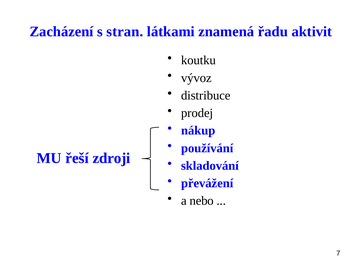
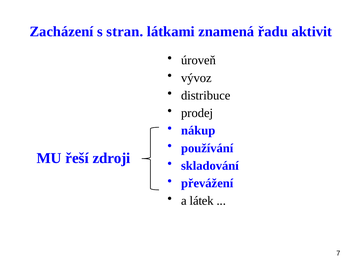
koutku: koutku -> úroveň (199, 60)
nebo: nebo -> látek (202, 201)
